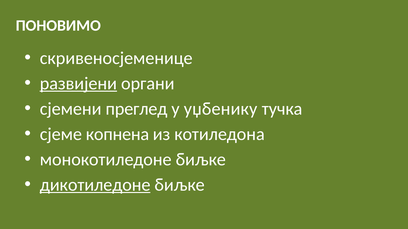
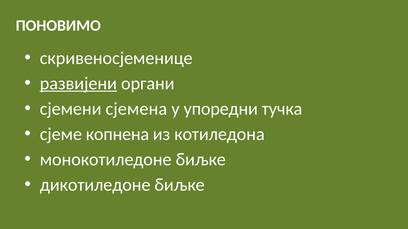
преглед: преглед -> сјемена (136, 109)
уџбенику: уџбенику -> упоредни (221, 109)
дикотиледоне underline: present -> none (95, 185)
